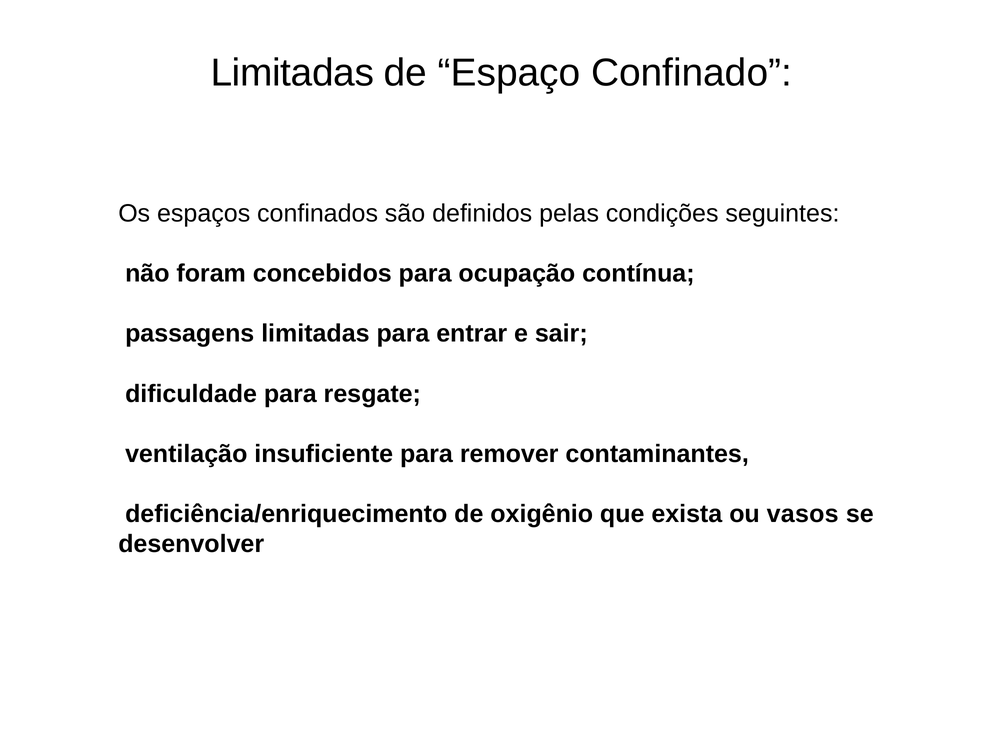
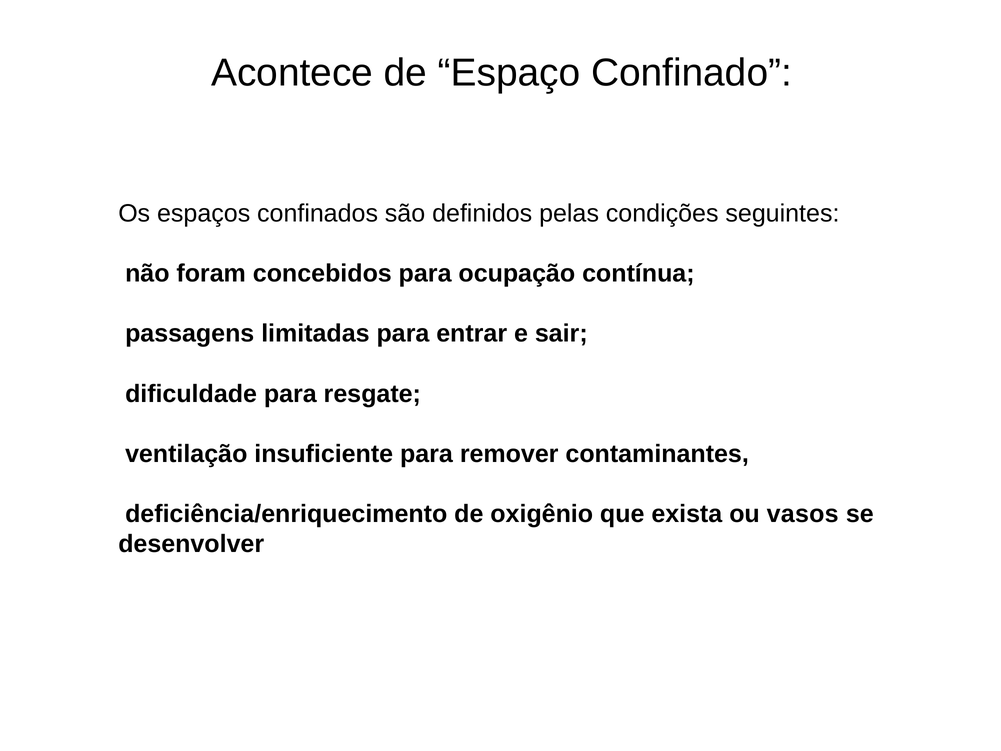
Limitadas: Limitadas -> Acontece (292, 73)
